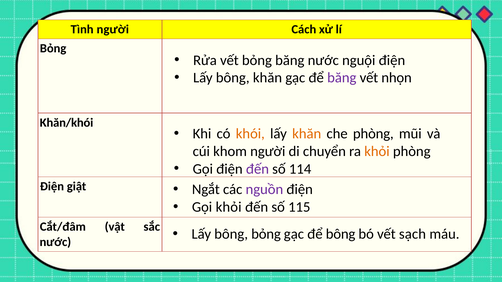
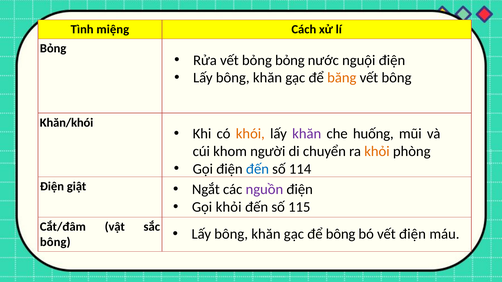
Tình người: người -> miệng (113, 29)
bỏng băng: băng -> bỏng (290, 60)
băng colour: purple -> orange (342, 78)
vết nhọn: nhọn -> bông (396, 78)
khăn colour: orange -> purple (307, 134)
che phòng: phòng -> huống (373, 134)
đến colour: purple -> blue (257, 169)
bỏng: bỏng -> khăn (266, 234)
vết sạch: sạch -> điện (412, 234)
nước: nước -> bông (55, 242)
